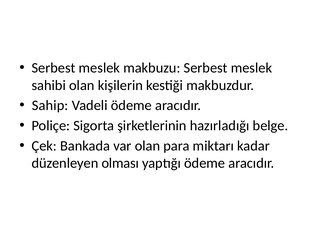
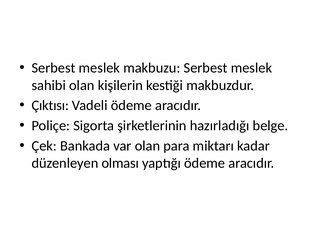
Sahip: Sahip -> Çıktısı (50, 105)
